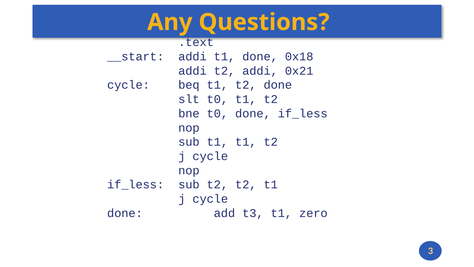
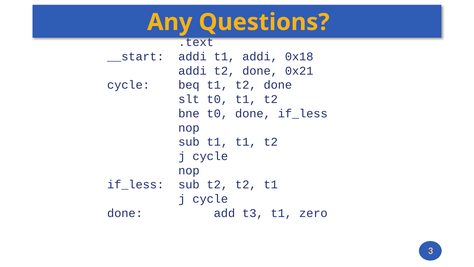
t1 done: done -> addi (260, 56)
addi t2 addi: addi -> done (260, 71)
